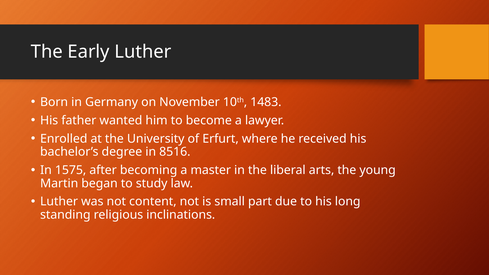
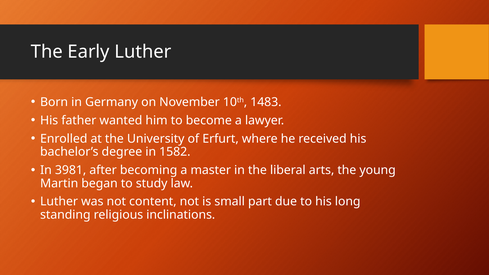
8516: 8516 -> 1582 (175, 152)
1575: 1575 -> 3981 (71, 170)
